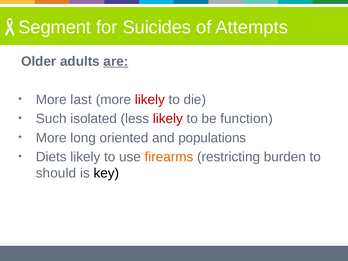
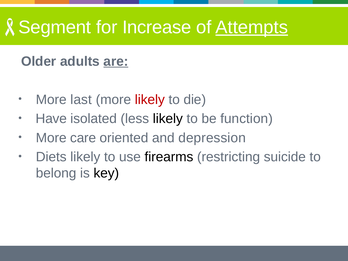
Suicides: Suicides -> Increase (157, 27)
Attempts underline: none -> present (252, 27)
Such: Such -> Have (51, 119)
likely colour: red -> black (168, 119)
long: long -> care (83, 138)
populations: populations -> depression (212, 138)
firearms colour: orange -> black (169, 157)
burden: burden -> suicide (285, 157)
should: should -> belong (56, 173)
